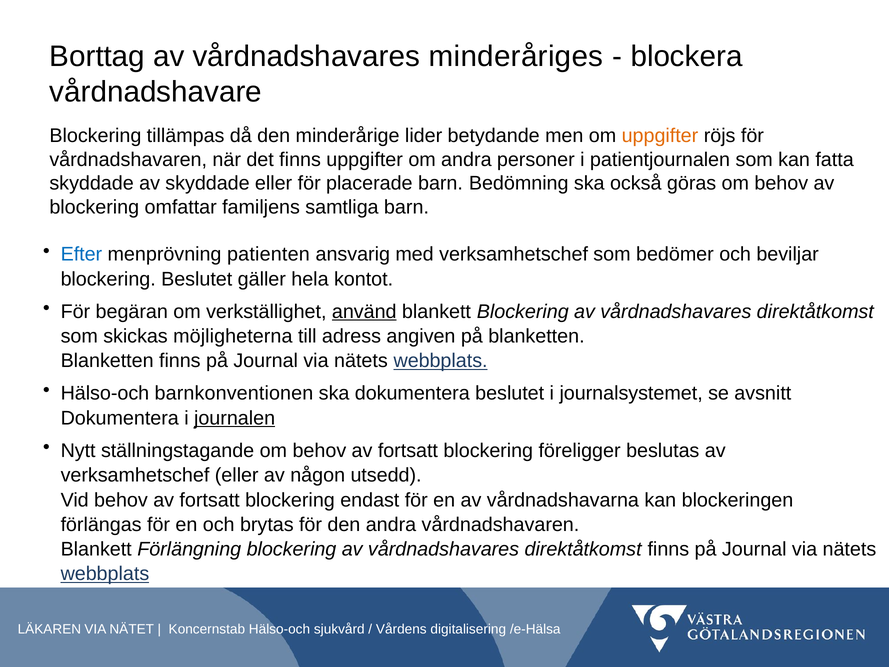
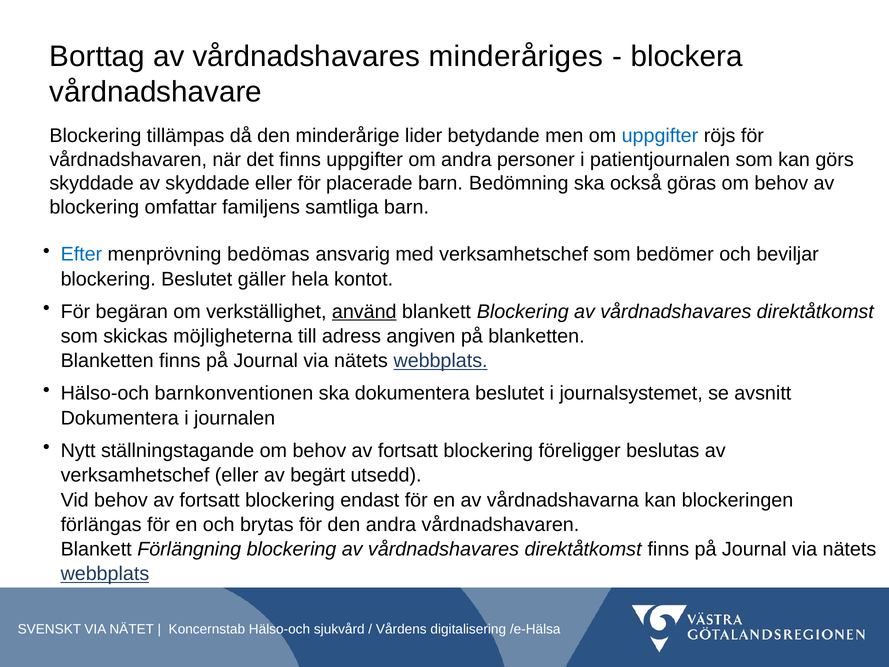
uppgifter colour: orange -> blue (660, 136)
fatta: fatta -> görs (835, 160)
patienten: patienten -> bedömas (268, 254)
journalen underline: present -> none (235, 418)
någon: någon -> begärt (318, 475)
LÄKAREN: LÄKAREN -> SVENSKT (49, 629)
